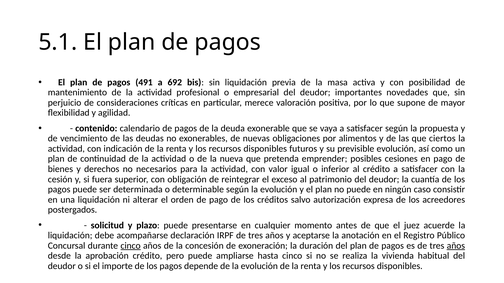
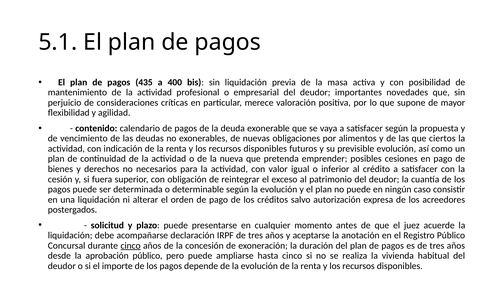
491: 491 -> 435 (144, 82)
692: 692 -> 400 (175, 82)
años underline: present -> none (456, 246)
aprobación crédito: crédito -> público (147, 256)
